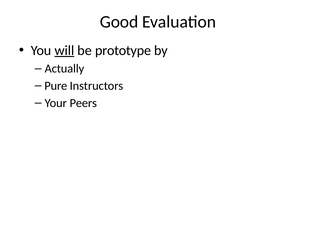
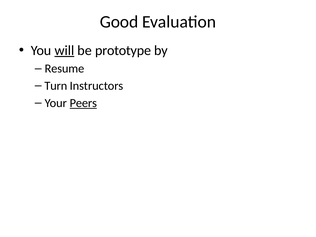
Actually: Actually -> Resume (64, 69)
Pure: Pure -> Turn (56, 86)
Peers underline: none -> present (83, 103)
